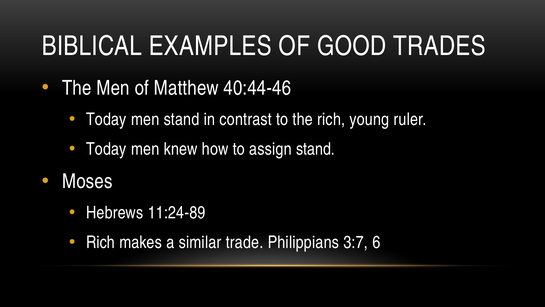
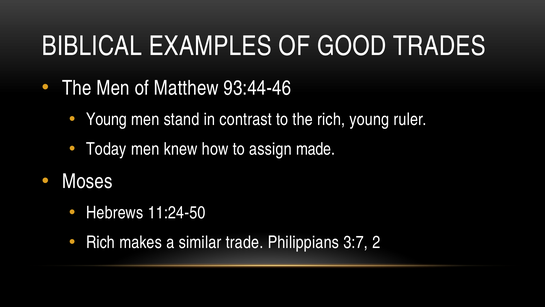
40:44-46: 40:44-46 -> 93:44-46 (257, 88)
Today: Today -> Young (106, 119)
assign stand: stand -> made (316, 149)
11:24-89: 11:24-89 -> 11:24-50 (177, 213)
6: 6 -> 2 (376, 242)
